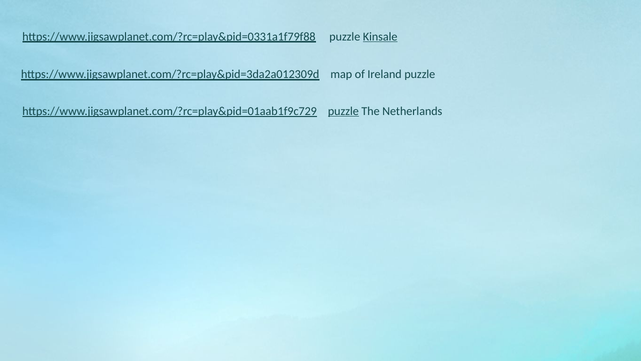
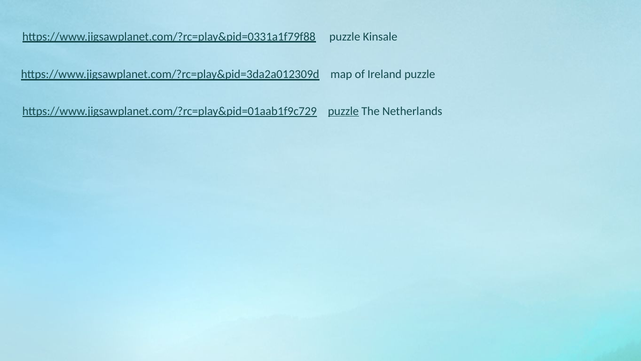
Kinsale underline: present -> none (380, 37)
